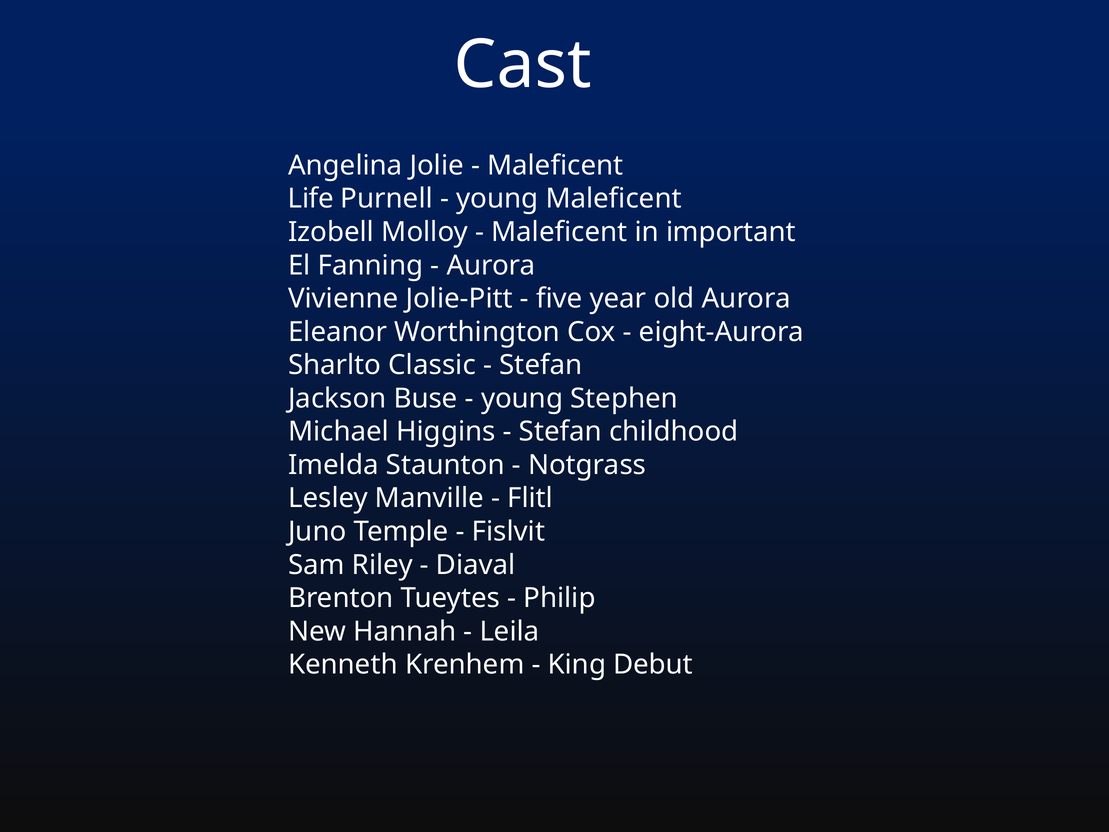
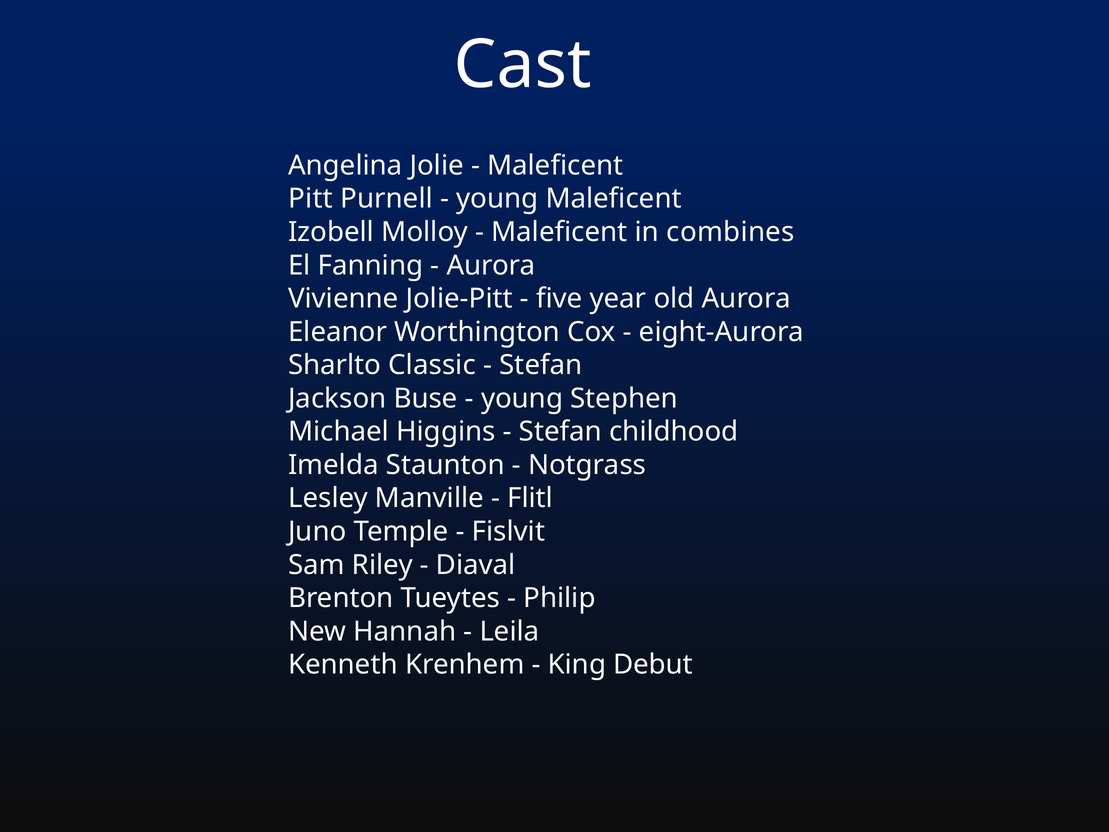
Life: Life -> Pitt (311, 199)
important: important -> combines (731, 232)
